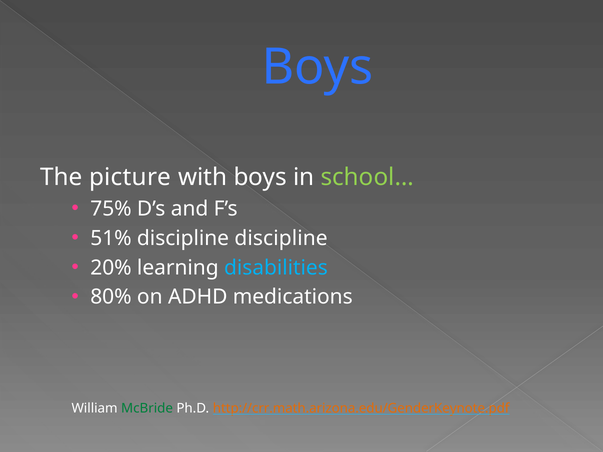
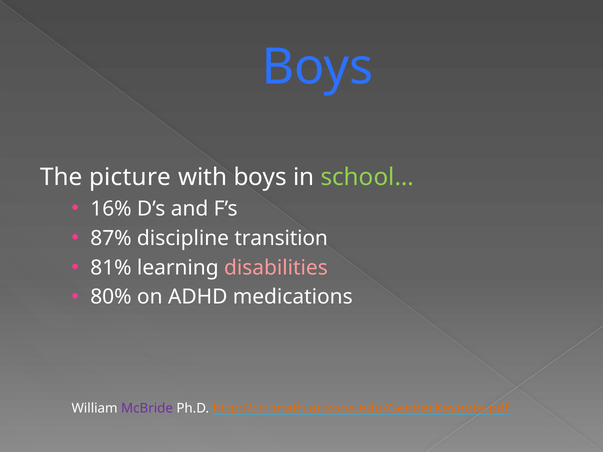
75%: 75% -> 16% (111, 209)
51%: 51% -> 87% (111, 238)
discipline discipline: discipline -> transition (281, 238)
20%: 20% -> 81% (111, 268)
disabilities colour: light blue -> pink (276, 268)
McBride colour: green -> purple (147, 408)
